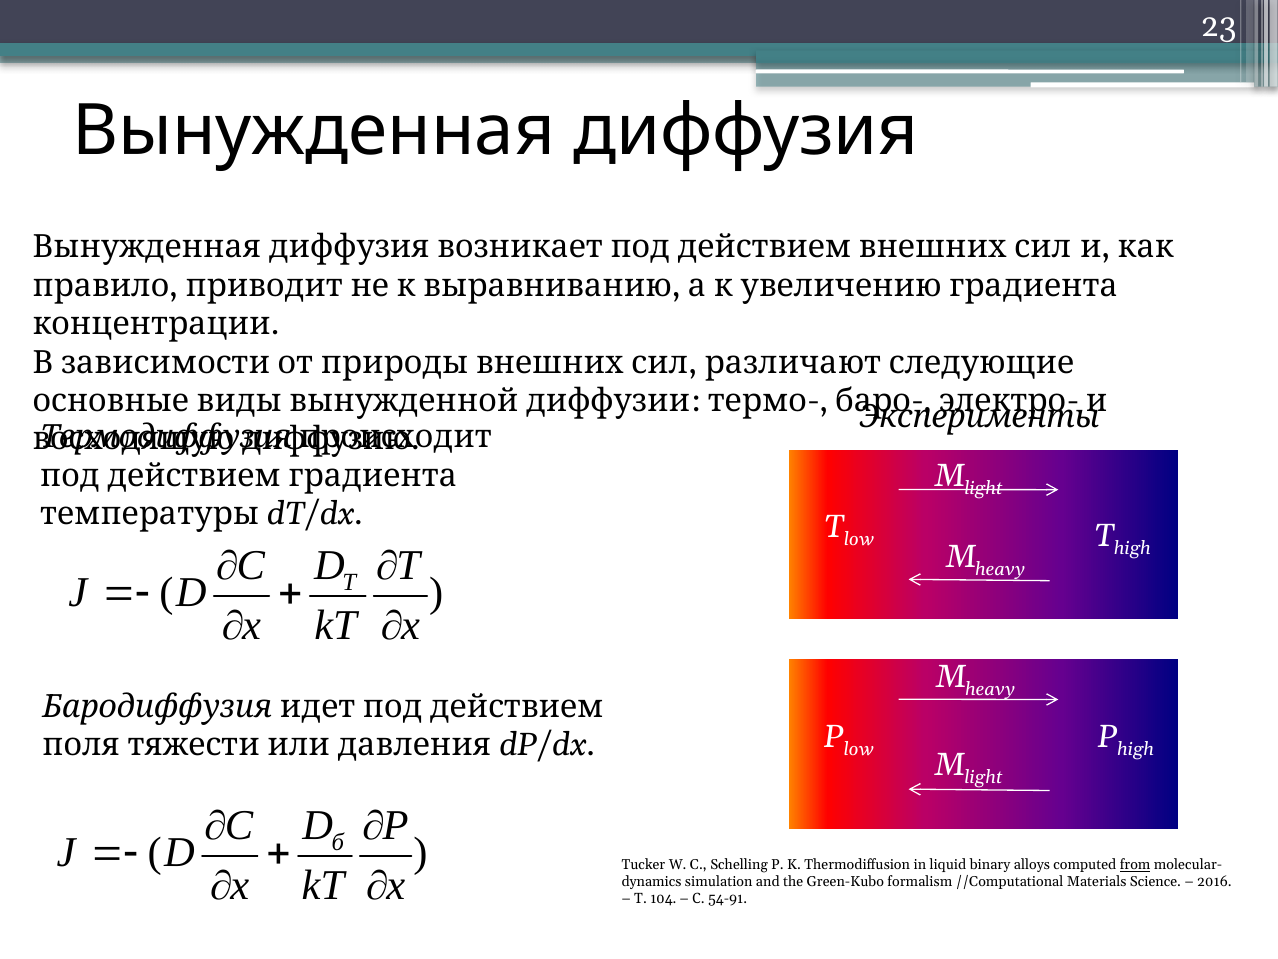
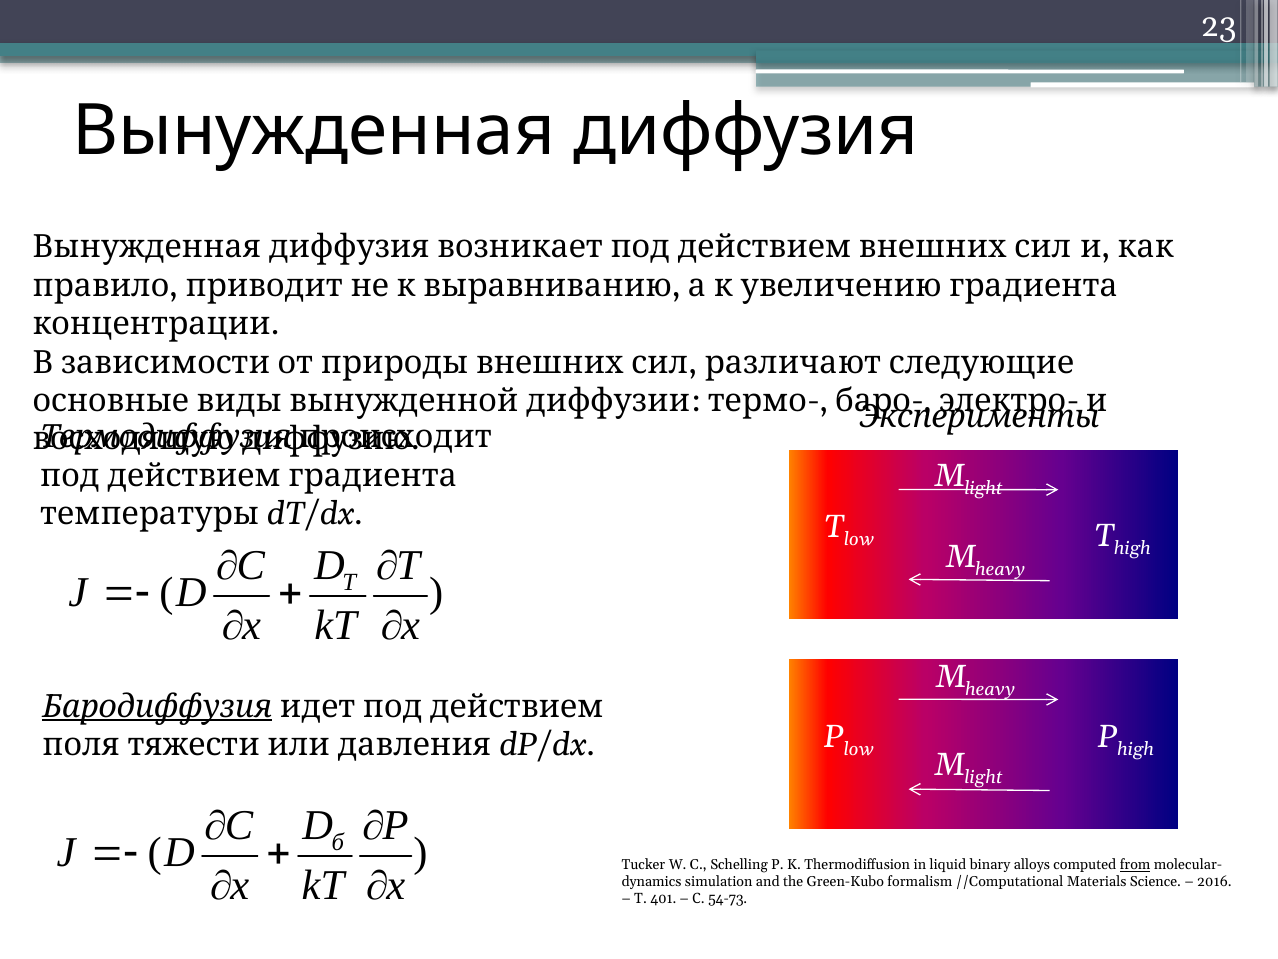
Бародиффузия underline: none -> present (157, 706)
104: 104 -> 401 (663, 898)
54-91: 54-91 -> 54-73 (728, 898)
